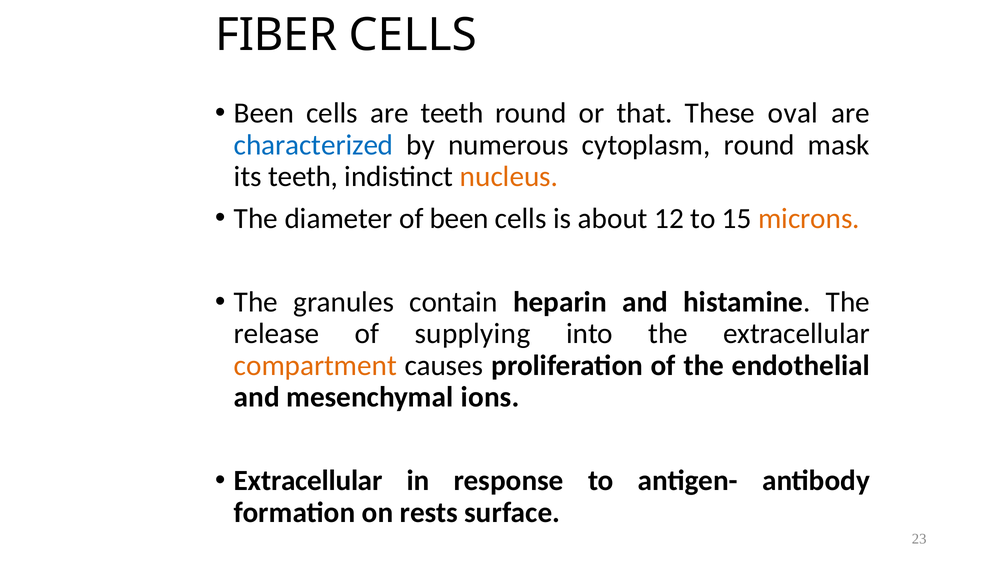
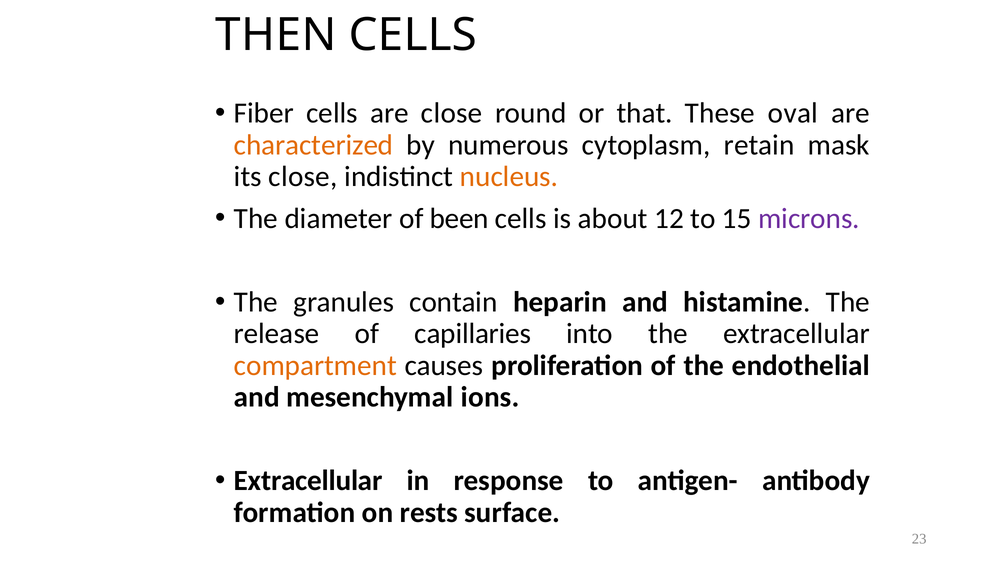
FIBER: FIBER -> THEN (276, 35)
Been: Been -> Fiber (264, 113)
are teeth: teeth -> close (452, 113)
characterized colour: blue -> orange (314, 145)
cytoplasm round: round -> retain (759, 145)
its teeth: teeth -> close (303, 176)
microns colour: orange -> purple (809, 218)
supplying: supplying -> capillaries (473, 334)
